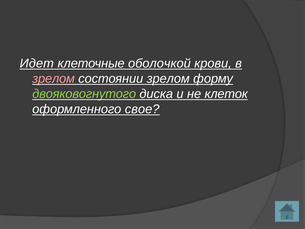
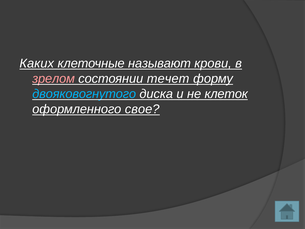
Идет: Идет -> Каких (37, 63)
оболочкой: оболочкой -> называют (159, 63)
состоянии зрелом: зрелом -> течет (168, 79)
двояковогнутого colour: light green -> light blue (84, 94)
